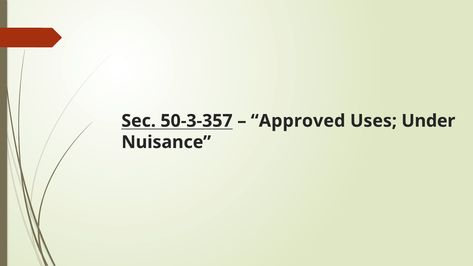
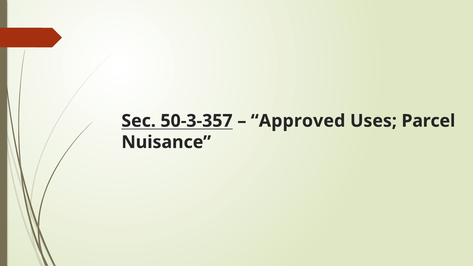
Under: Under -> Parcel (428, 121)
